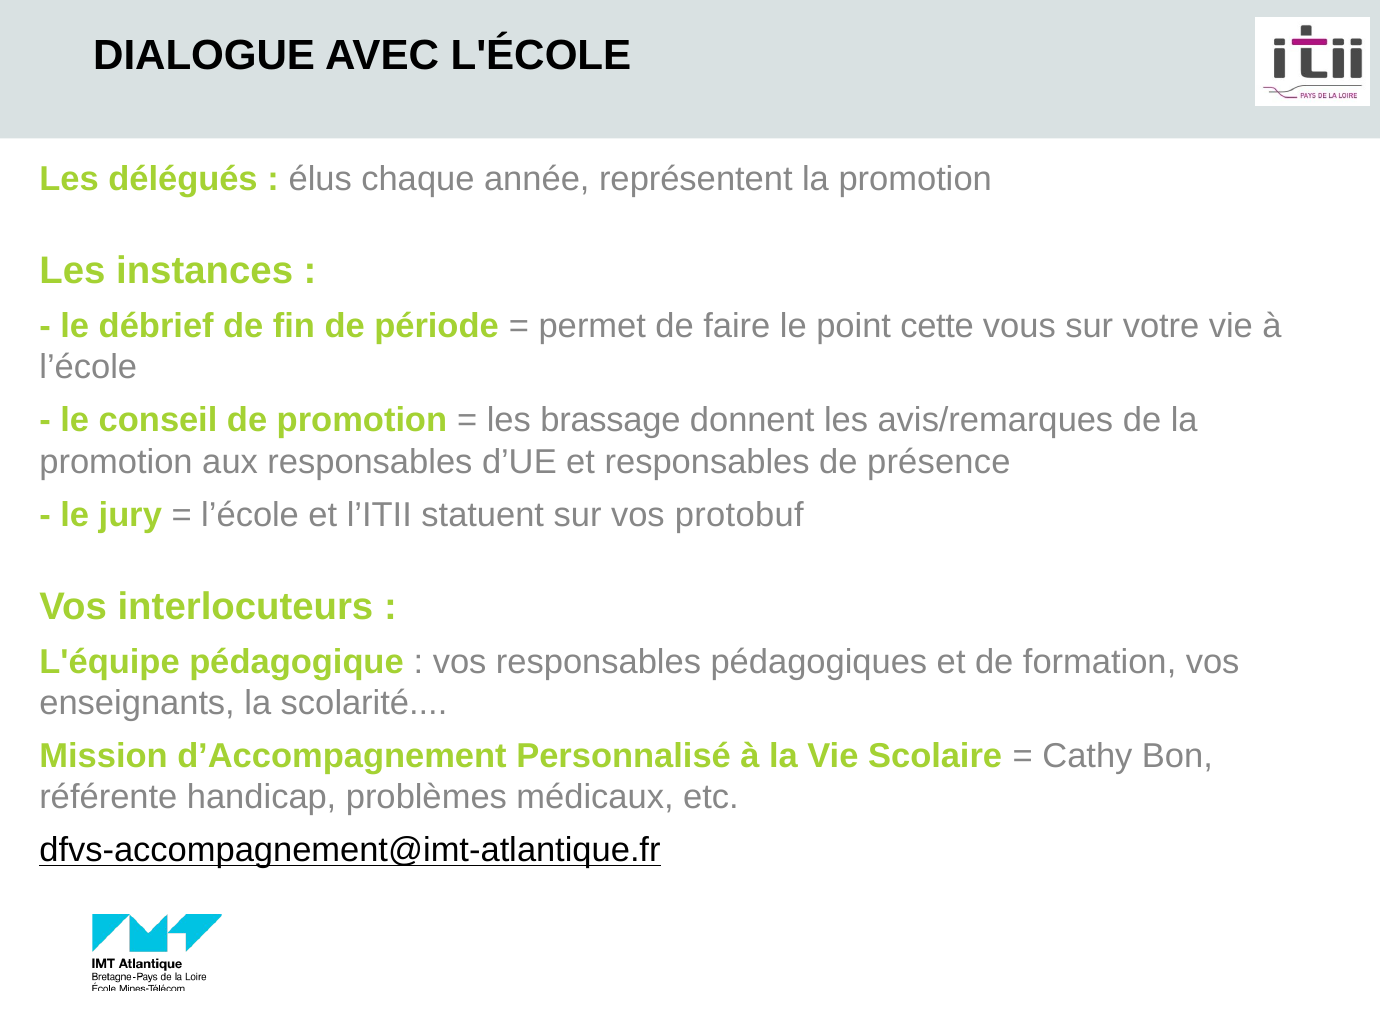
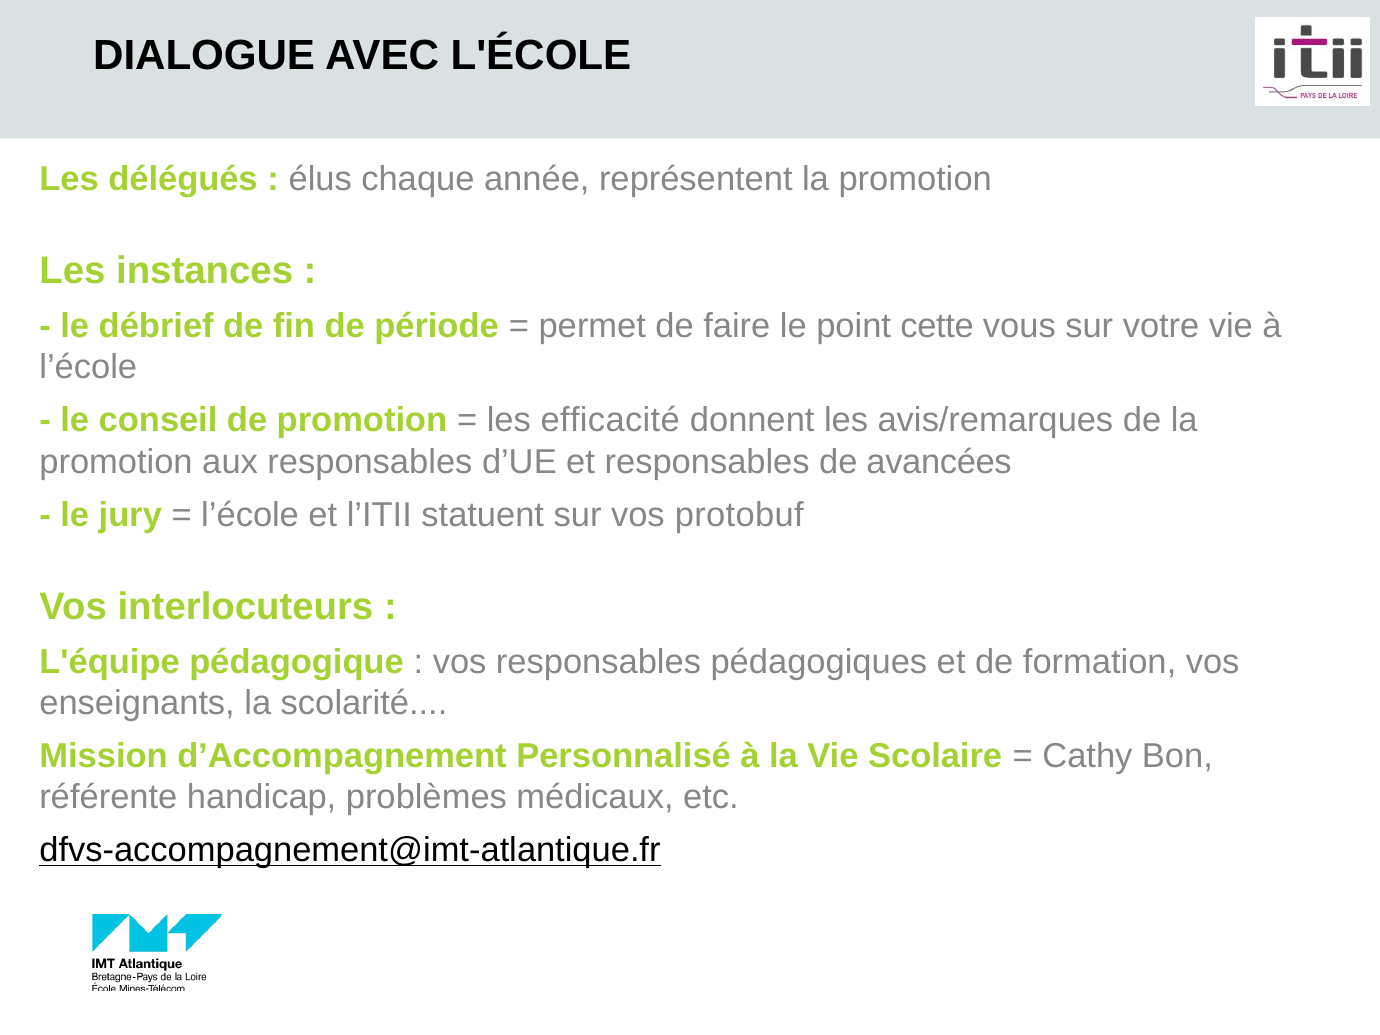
brassage: brassage -> efficacité (610, 420)
présence: présence -> avancées (939, 462)
